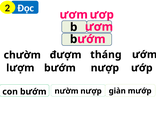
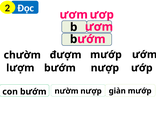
đượm tháng: tháng -> mướp (106, 55)
